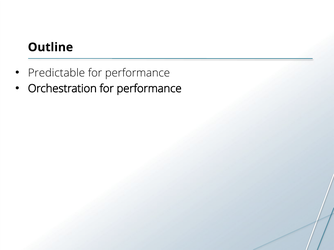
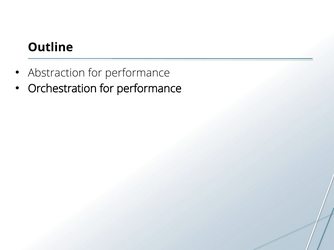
Predictable: Predictable -> Abstraction (56, 73)
